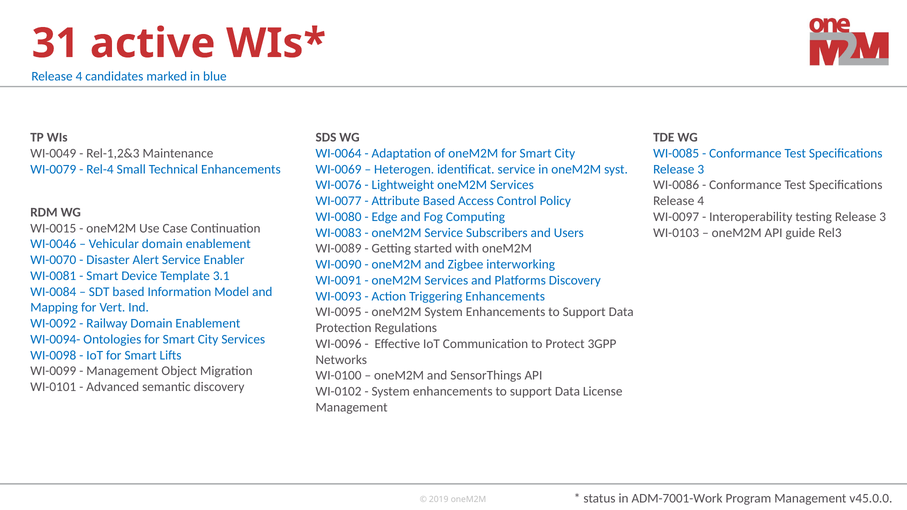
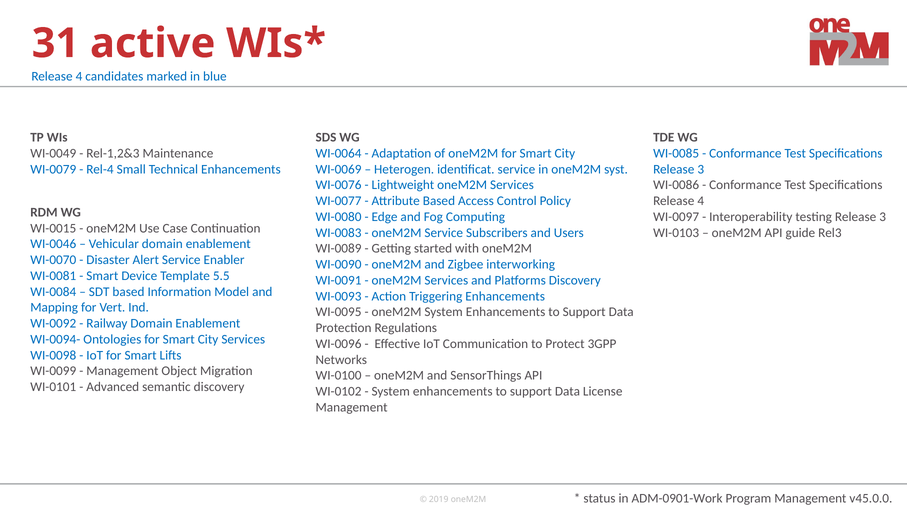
3.1: 3.1 -> 5.5 (221, 276)
ADM-7001-Work: ADM-7001-Work -> ADM-0901-Work (677, 499)
